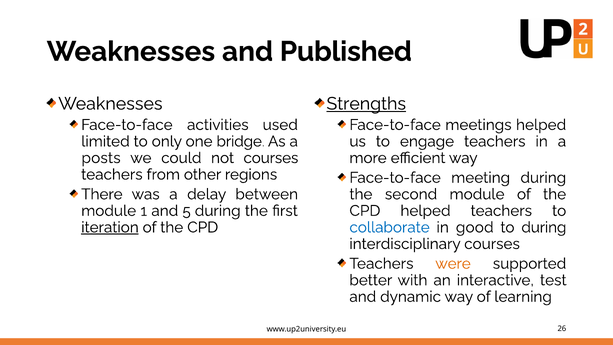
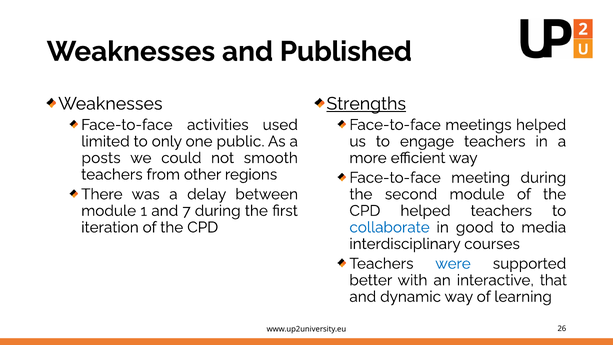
bridge: bridge -> public (240, 141)
not courses: courses -> smooth (271, 158)
5: 5 -> 7 (187, 211)
iteration underline: present -> none (110, 227)
to during: during -> media (544, 227)
were colour: orange -> blue (453, 263)
test: test -> that (553, 280)
